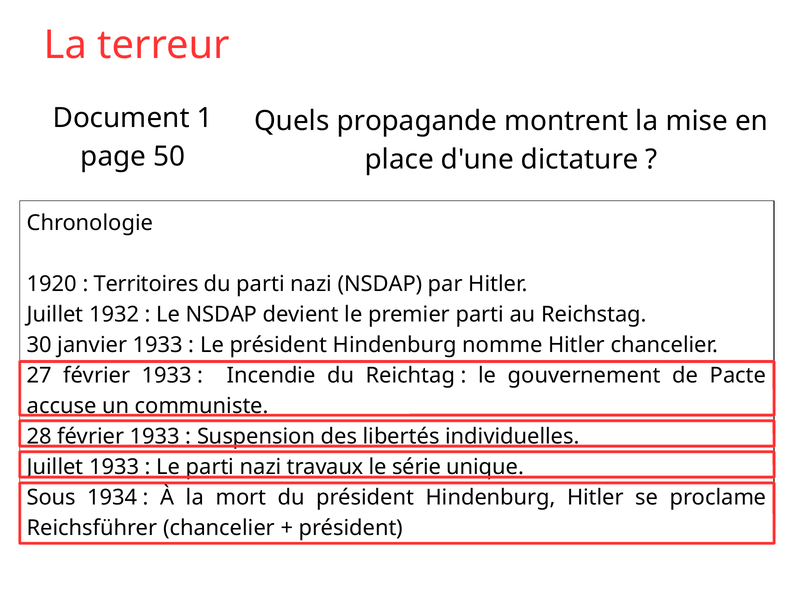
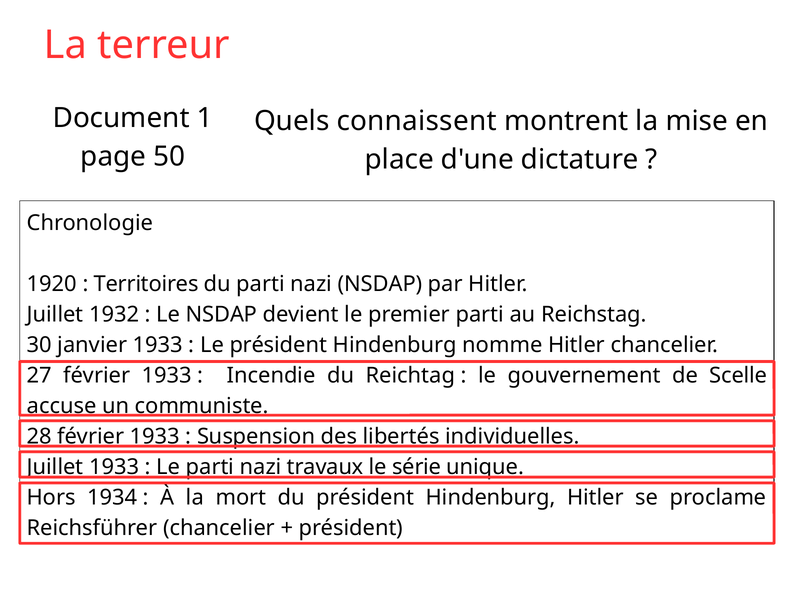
propagande: propagande -> connaissent (417, 121)
Pacte: Pacte -> Scelle (738, 376)
Sous: Sous -> Hors (51, 498)
